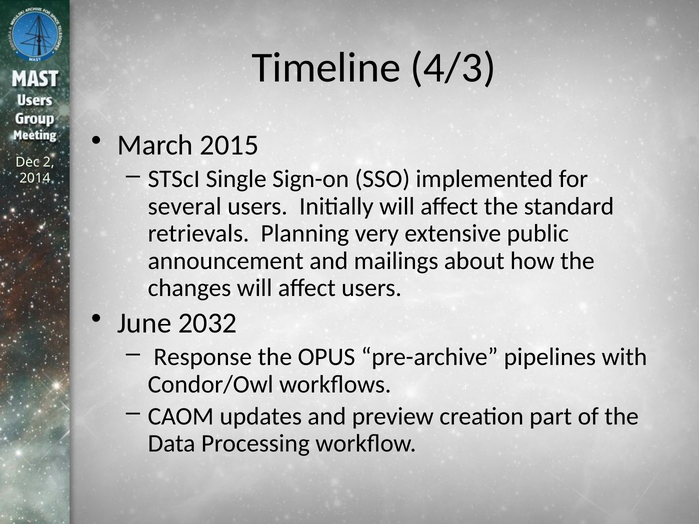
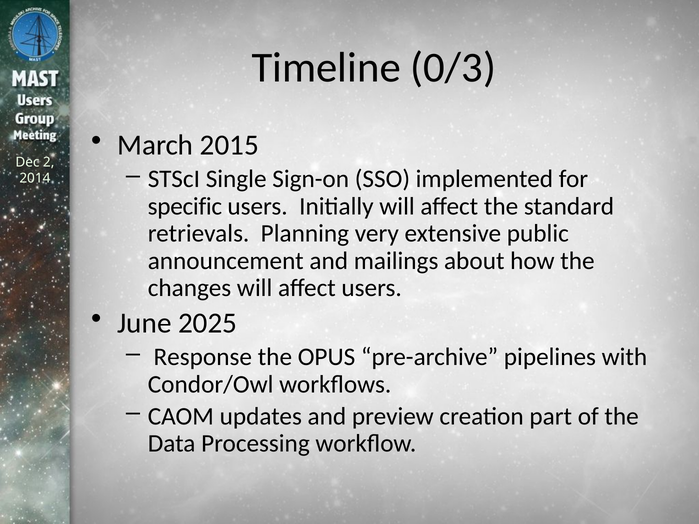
4/3: 4/3 -> 0/3 (453, 68)
several: several -> specific (185, 206)
2032: 2032 -> 2025 (208, 323)
